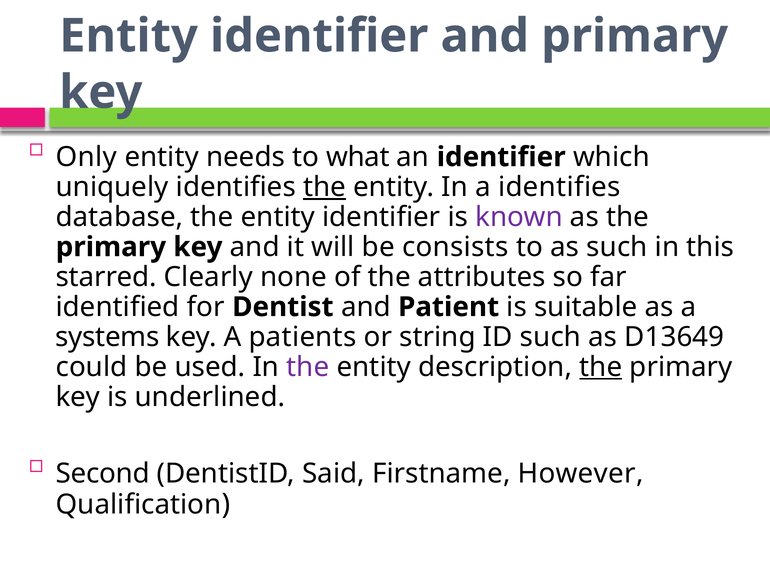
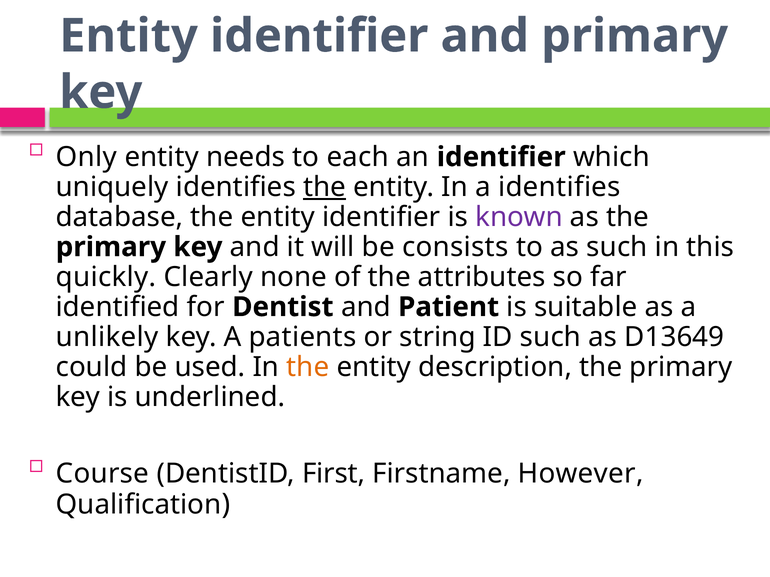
what: what -> each (358, 157)
starred: starred -> quickly (106, 277)
systems: systems -> unlikely (107, 337)
the colour: purple -> orange (308, 367)
the underline: present -> none (601, 367)
Second: Second -> Course (102, 474)
Said: Said -> First (334, 474)
